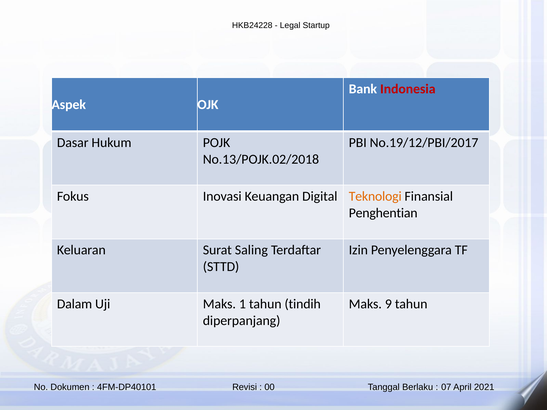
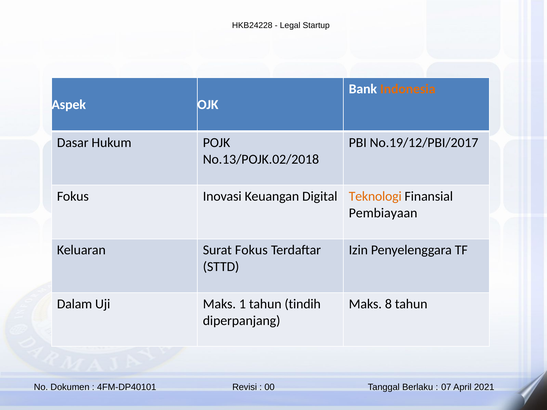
Indonesia colour: red -> orange (408, 89)
Penghentian: Penghentian -> Pembiayaan (383, 213)
Surat Saling: Saling -> Fokus (251, 250)
9: 9 -> 8 (388, 304)
